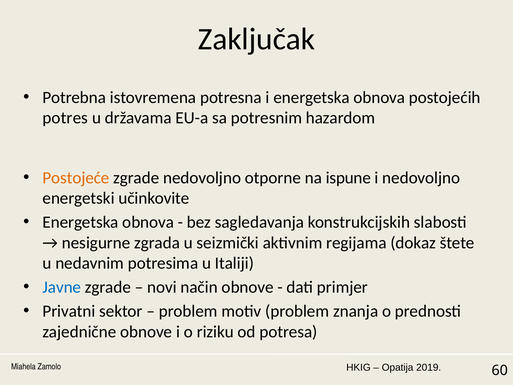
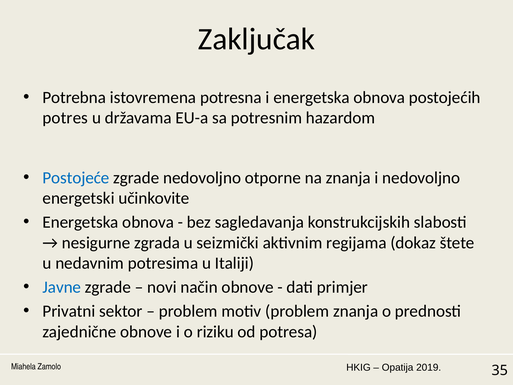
Postojeće colour: orange -> blue (76, 178)
na ispune: ispune -> znanja (348, 178)
60: 60 -> 35 (500, 370)
